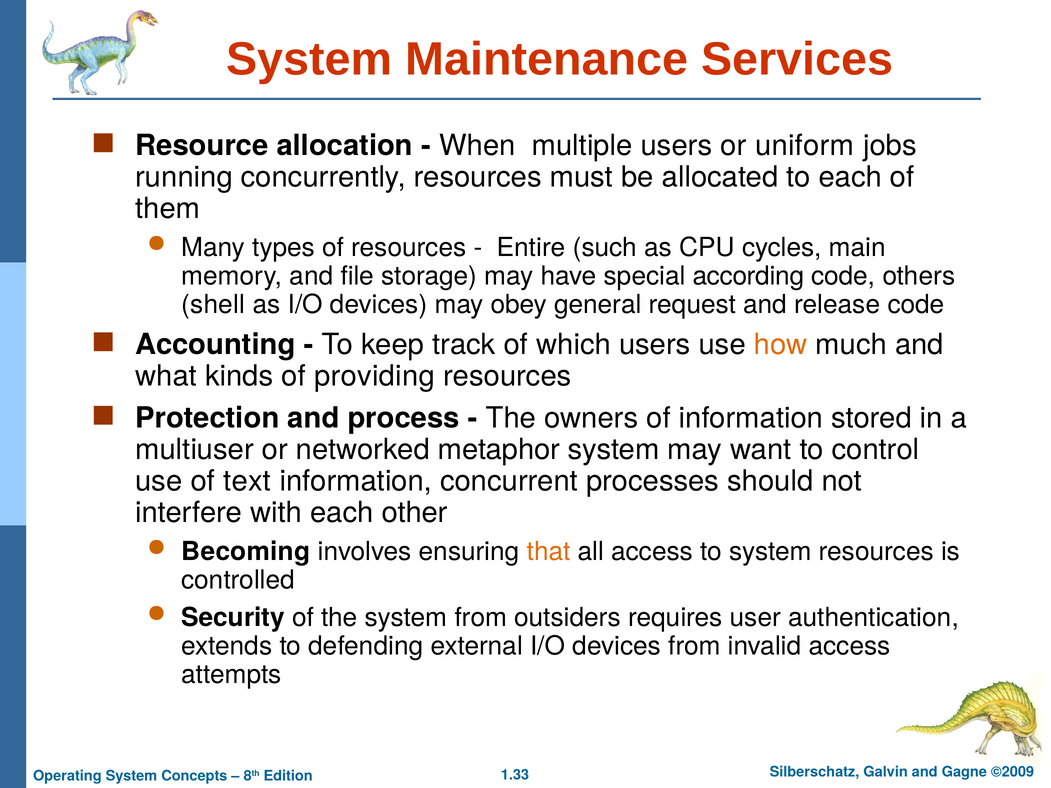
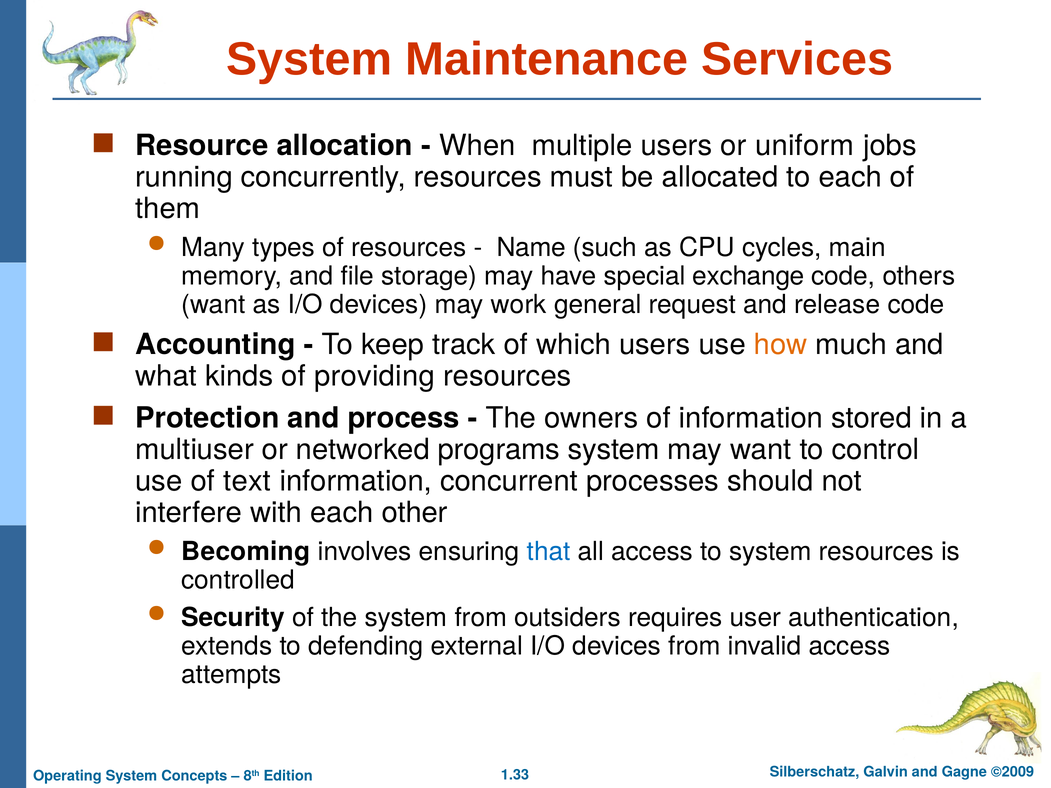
Entire: Entire -> Name (531, 248)
according: according -> exchange (748, 276)
shell: shell -> want (213, 305)
obey: obey -> work (519, 305)
metaphor: metaphor -> programs (499, 450)
that colour: orange -> blue (549, 552)
